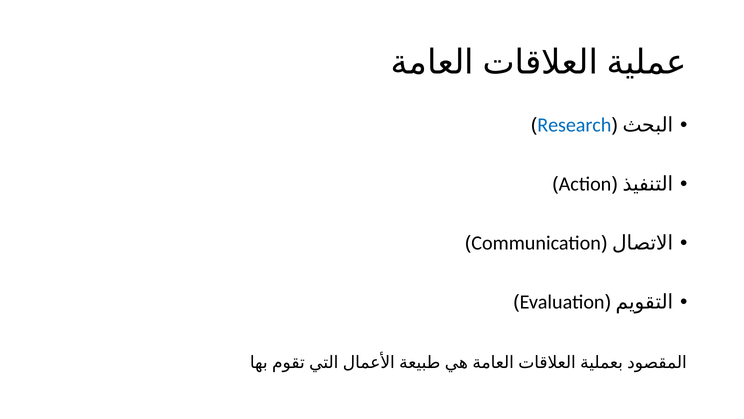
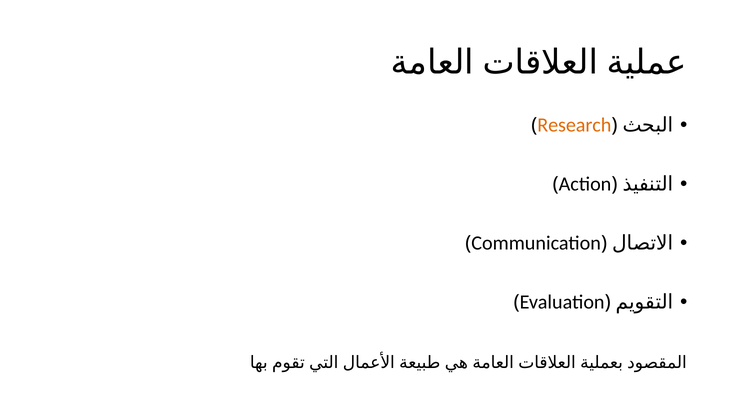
Research colour: blue -> orange (574, 125)
